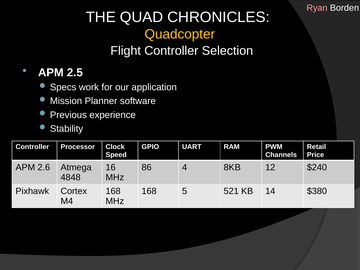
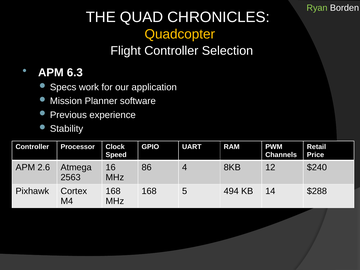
Ryan colour: pink -> light green (317, 8)
2.5: 2.5 -> 6.3 (75, 72)
4848: 4848 -> 2563 (71, 177)
521: 521 -> 494 (231, 191)
$380: $380 -> $288 (317, 191)
